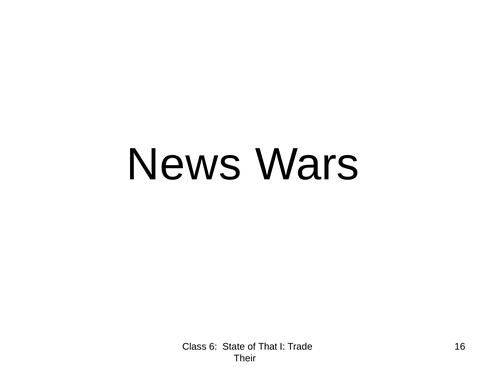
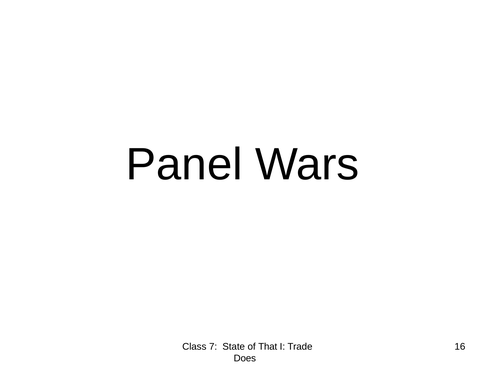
News: News -> Panel (184, 165)
6: 6 -> 7 (213, 347)
Their: Their -> Does (245, 359)
